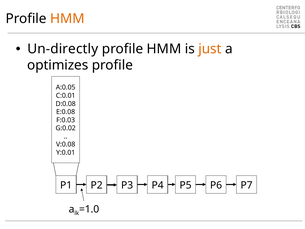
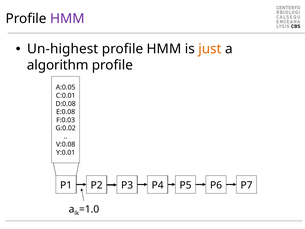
HMM colour: orange -> purple (67, 19)
Un-directly: Un-directly -> Un-highest (63, 49)
optimizes: optimizes -> algorithm (58, 65)
